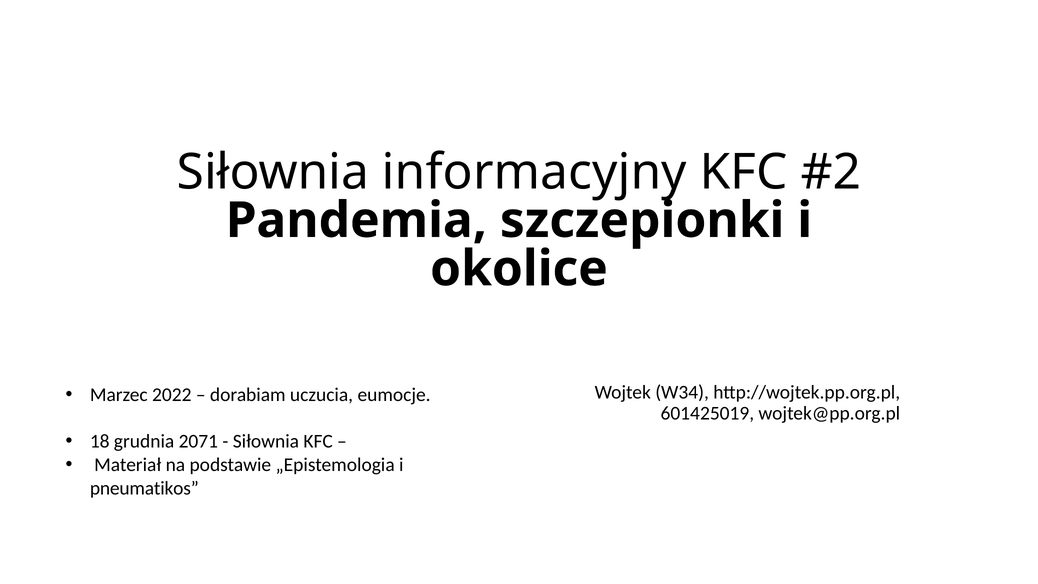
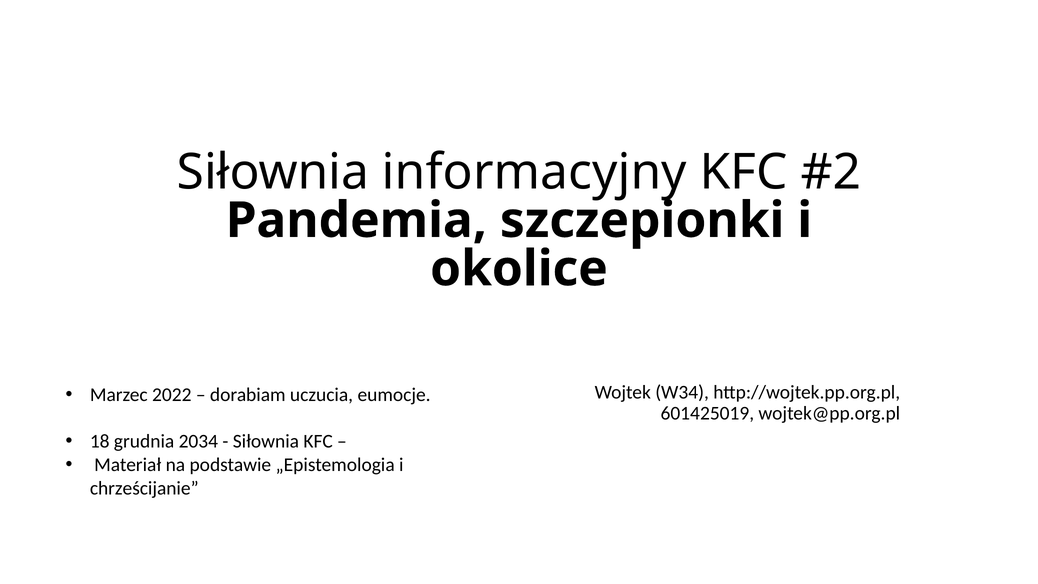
2071: 2071 -> 2034 (198, 441)
pneumatikos: pneumatikos -> chrześcijanie (144, 488)
